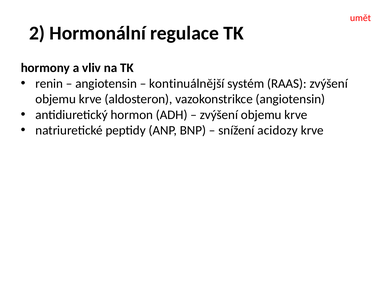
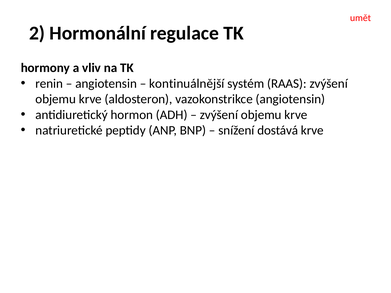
acidozy: acidozy -> dostává (278, 131)
